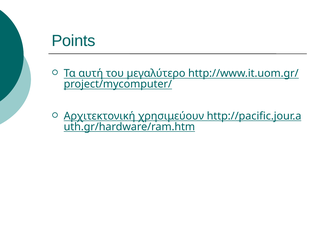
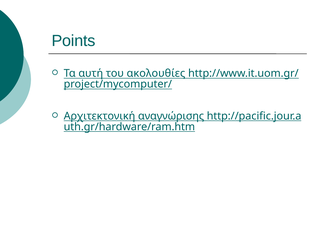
µεγαλύτερο: µεγαλύτερο -> ακολουθίες (156, 73)
χρησιμεύουν: χρησιμεύουν -> αναγνώρισης (171, 116)
